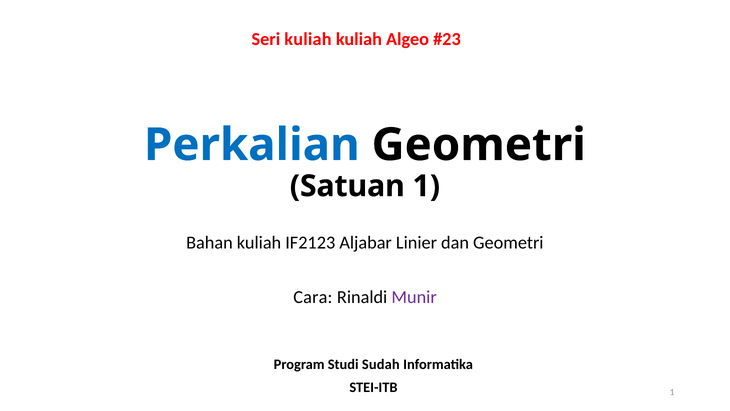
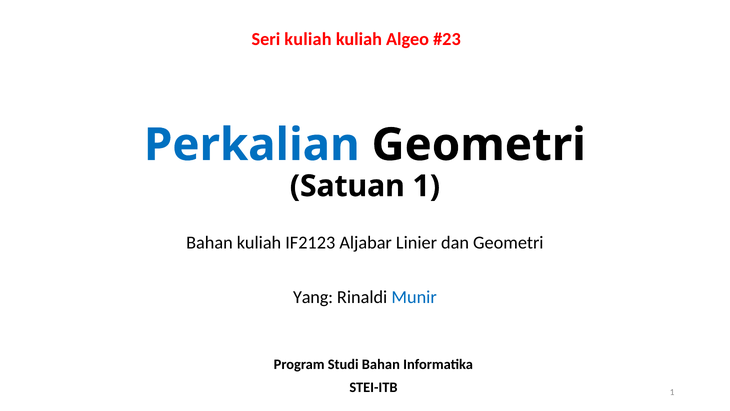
Cara: Cara -> Yang (313, 297)
Munir colour: purple -> blue (414, 297)
Studi Sudah: Sudah -> Bahan (381, 364)
